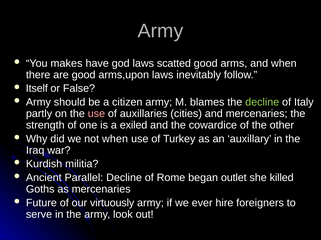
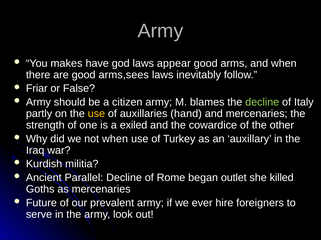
scatted: scatted -> appear (174, 63)
arms,upon: arms,upon -> arms,sees (124, 75)
Itself: Itself -> Friar (37, 89)
use colour: pink -> yellow (96, 114)
cities: cities -> hand (186, 114)
virtuously: virtuously -> prevalent (112, 203)
